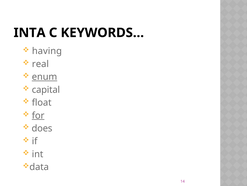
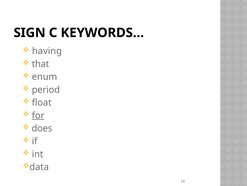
INTA: INTA -> SIGN (30, 33)
real: real -> that (40, 64)
enum underline: present -> none (44, 77)
capital: capital -> period (46, 89)
